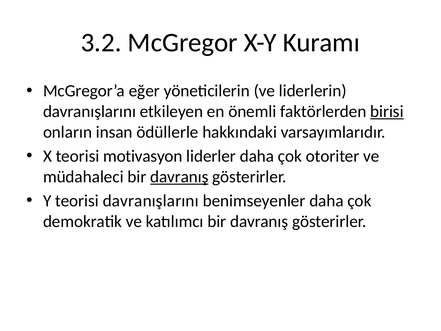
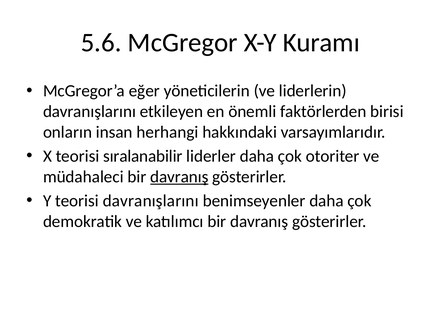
3.2: 3.2 -> 5.6 (101, 43)
birisi underline: present -> none (387, 111)
ödüllerle: ödüllerle -> herhangi (167, 132)
motivasyon: motivasyon -> sıralanabilir (143, 156)
